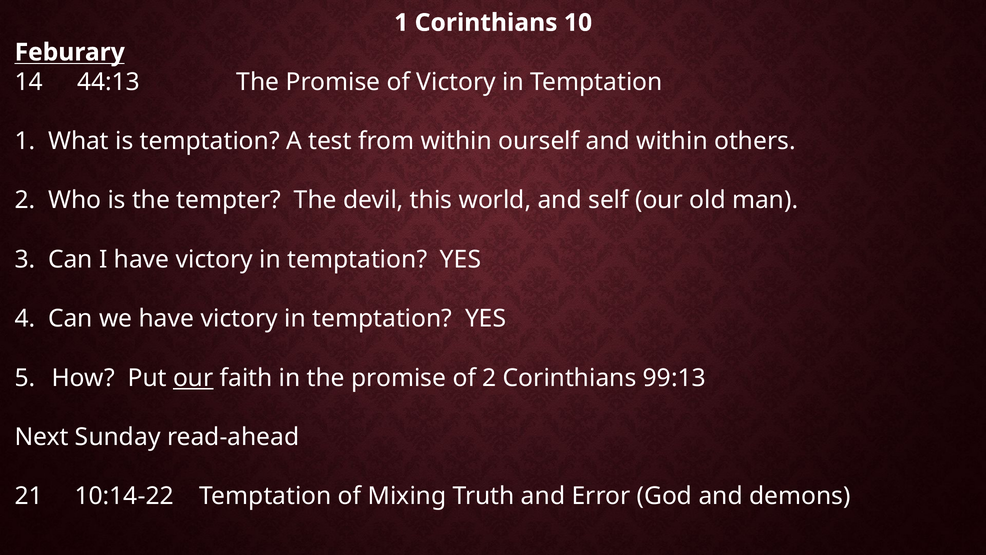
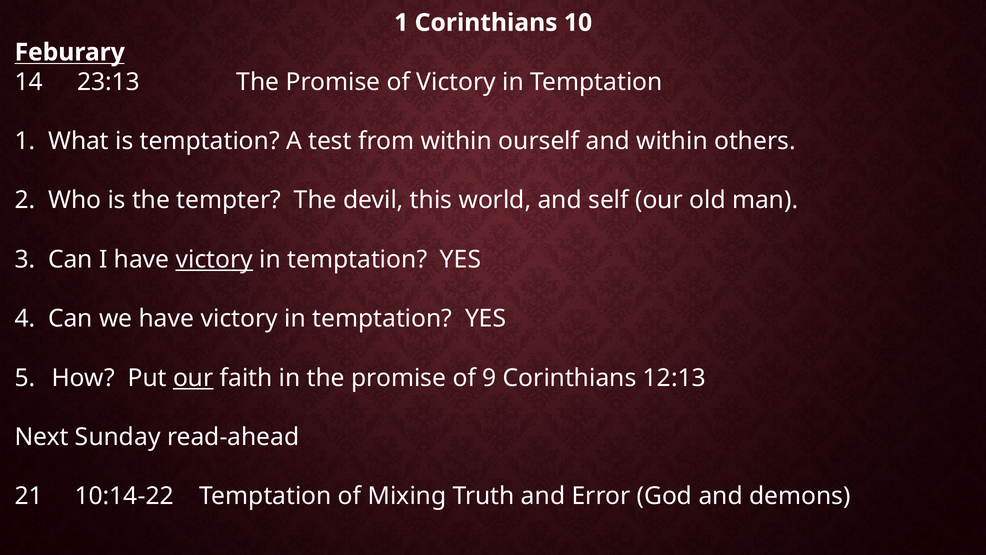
44:13: 44:13 -> 23:13 (109, 82)
victory underline: none -> present (214, 259)
of 2: 2 -> 9 (489, 378)
99:13: 99:13 -> 12:13 (674, 378)
